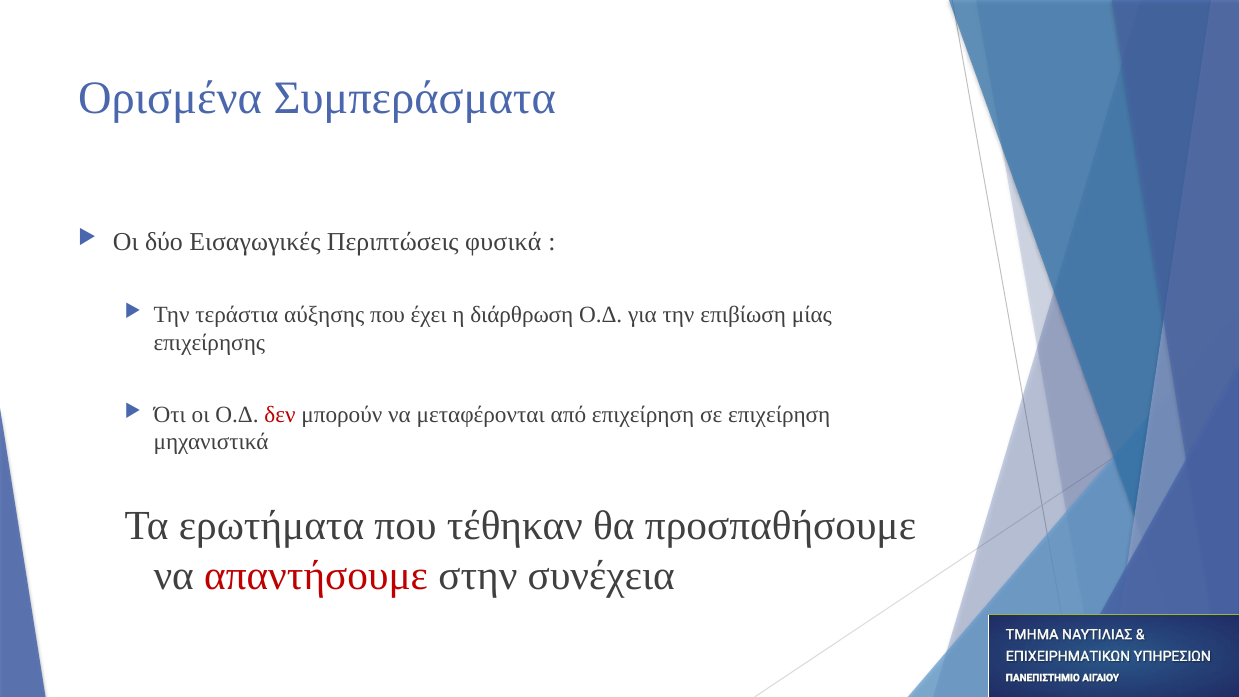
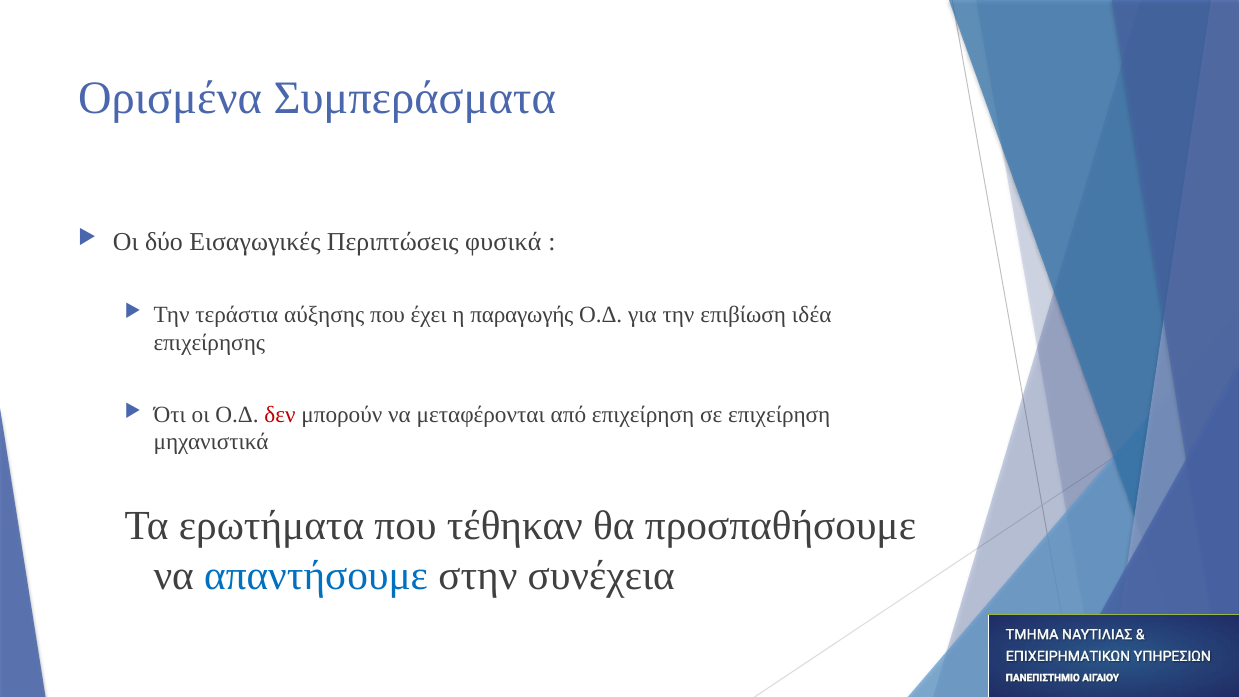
διάρθρωση: διάρθρωση -> παραγωγής (522, 315)
μίας: μίας -> ιδέα (812, 315)
απαντήσουμε colour: red -> blue (316, 576)
